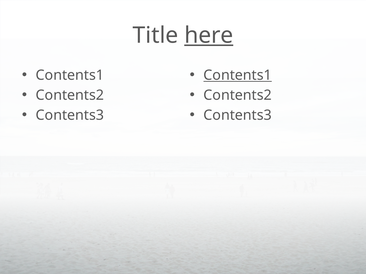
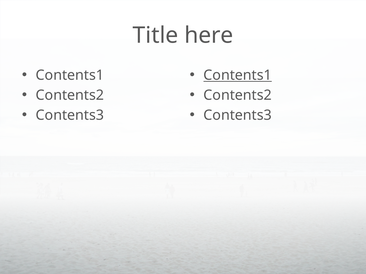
here underline: present -> none (209, 35)
